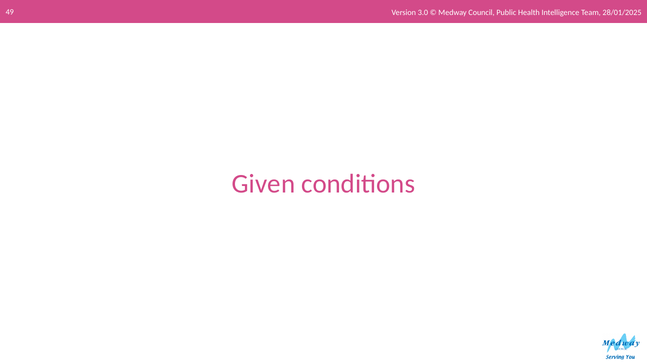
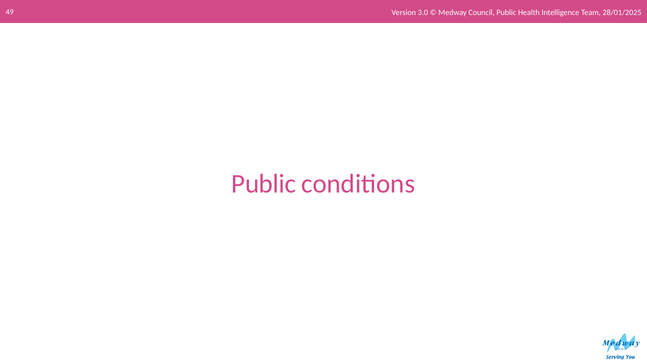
Given: Given -> Public (264, 184)
